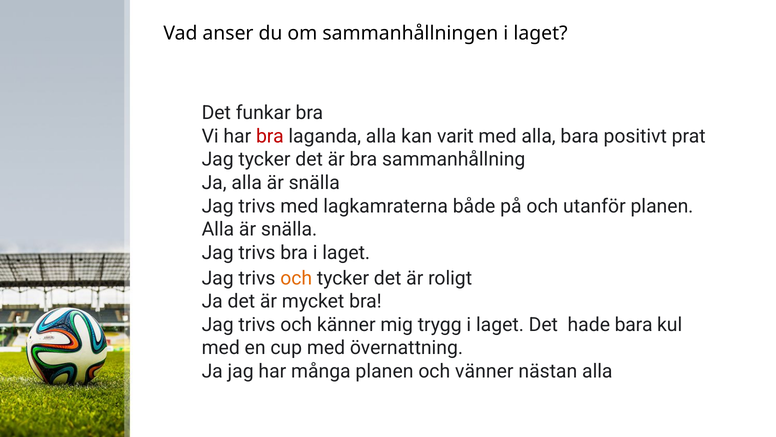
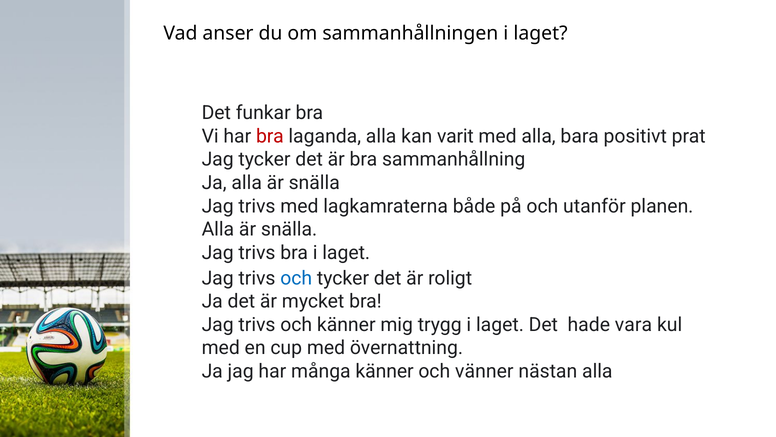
och colour: orange -> blue (296, 278)
hade bara: bara -> vara (633, 324)
många planen: planen -> känner (385, 371)
